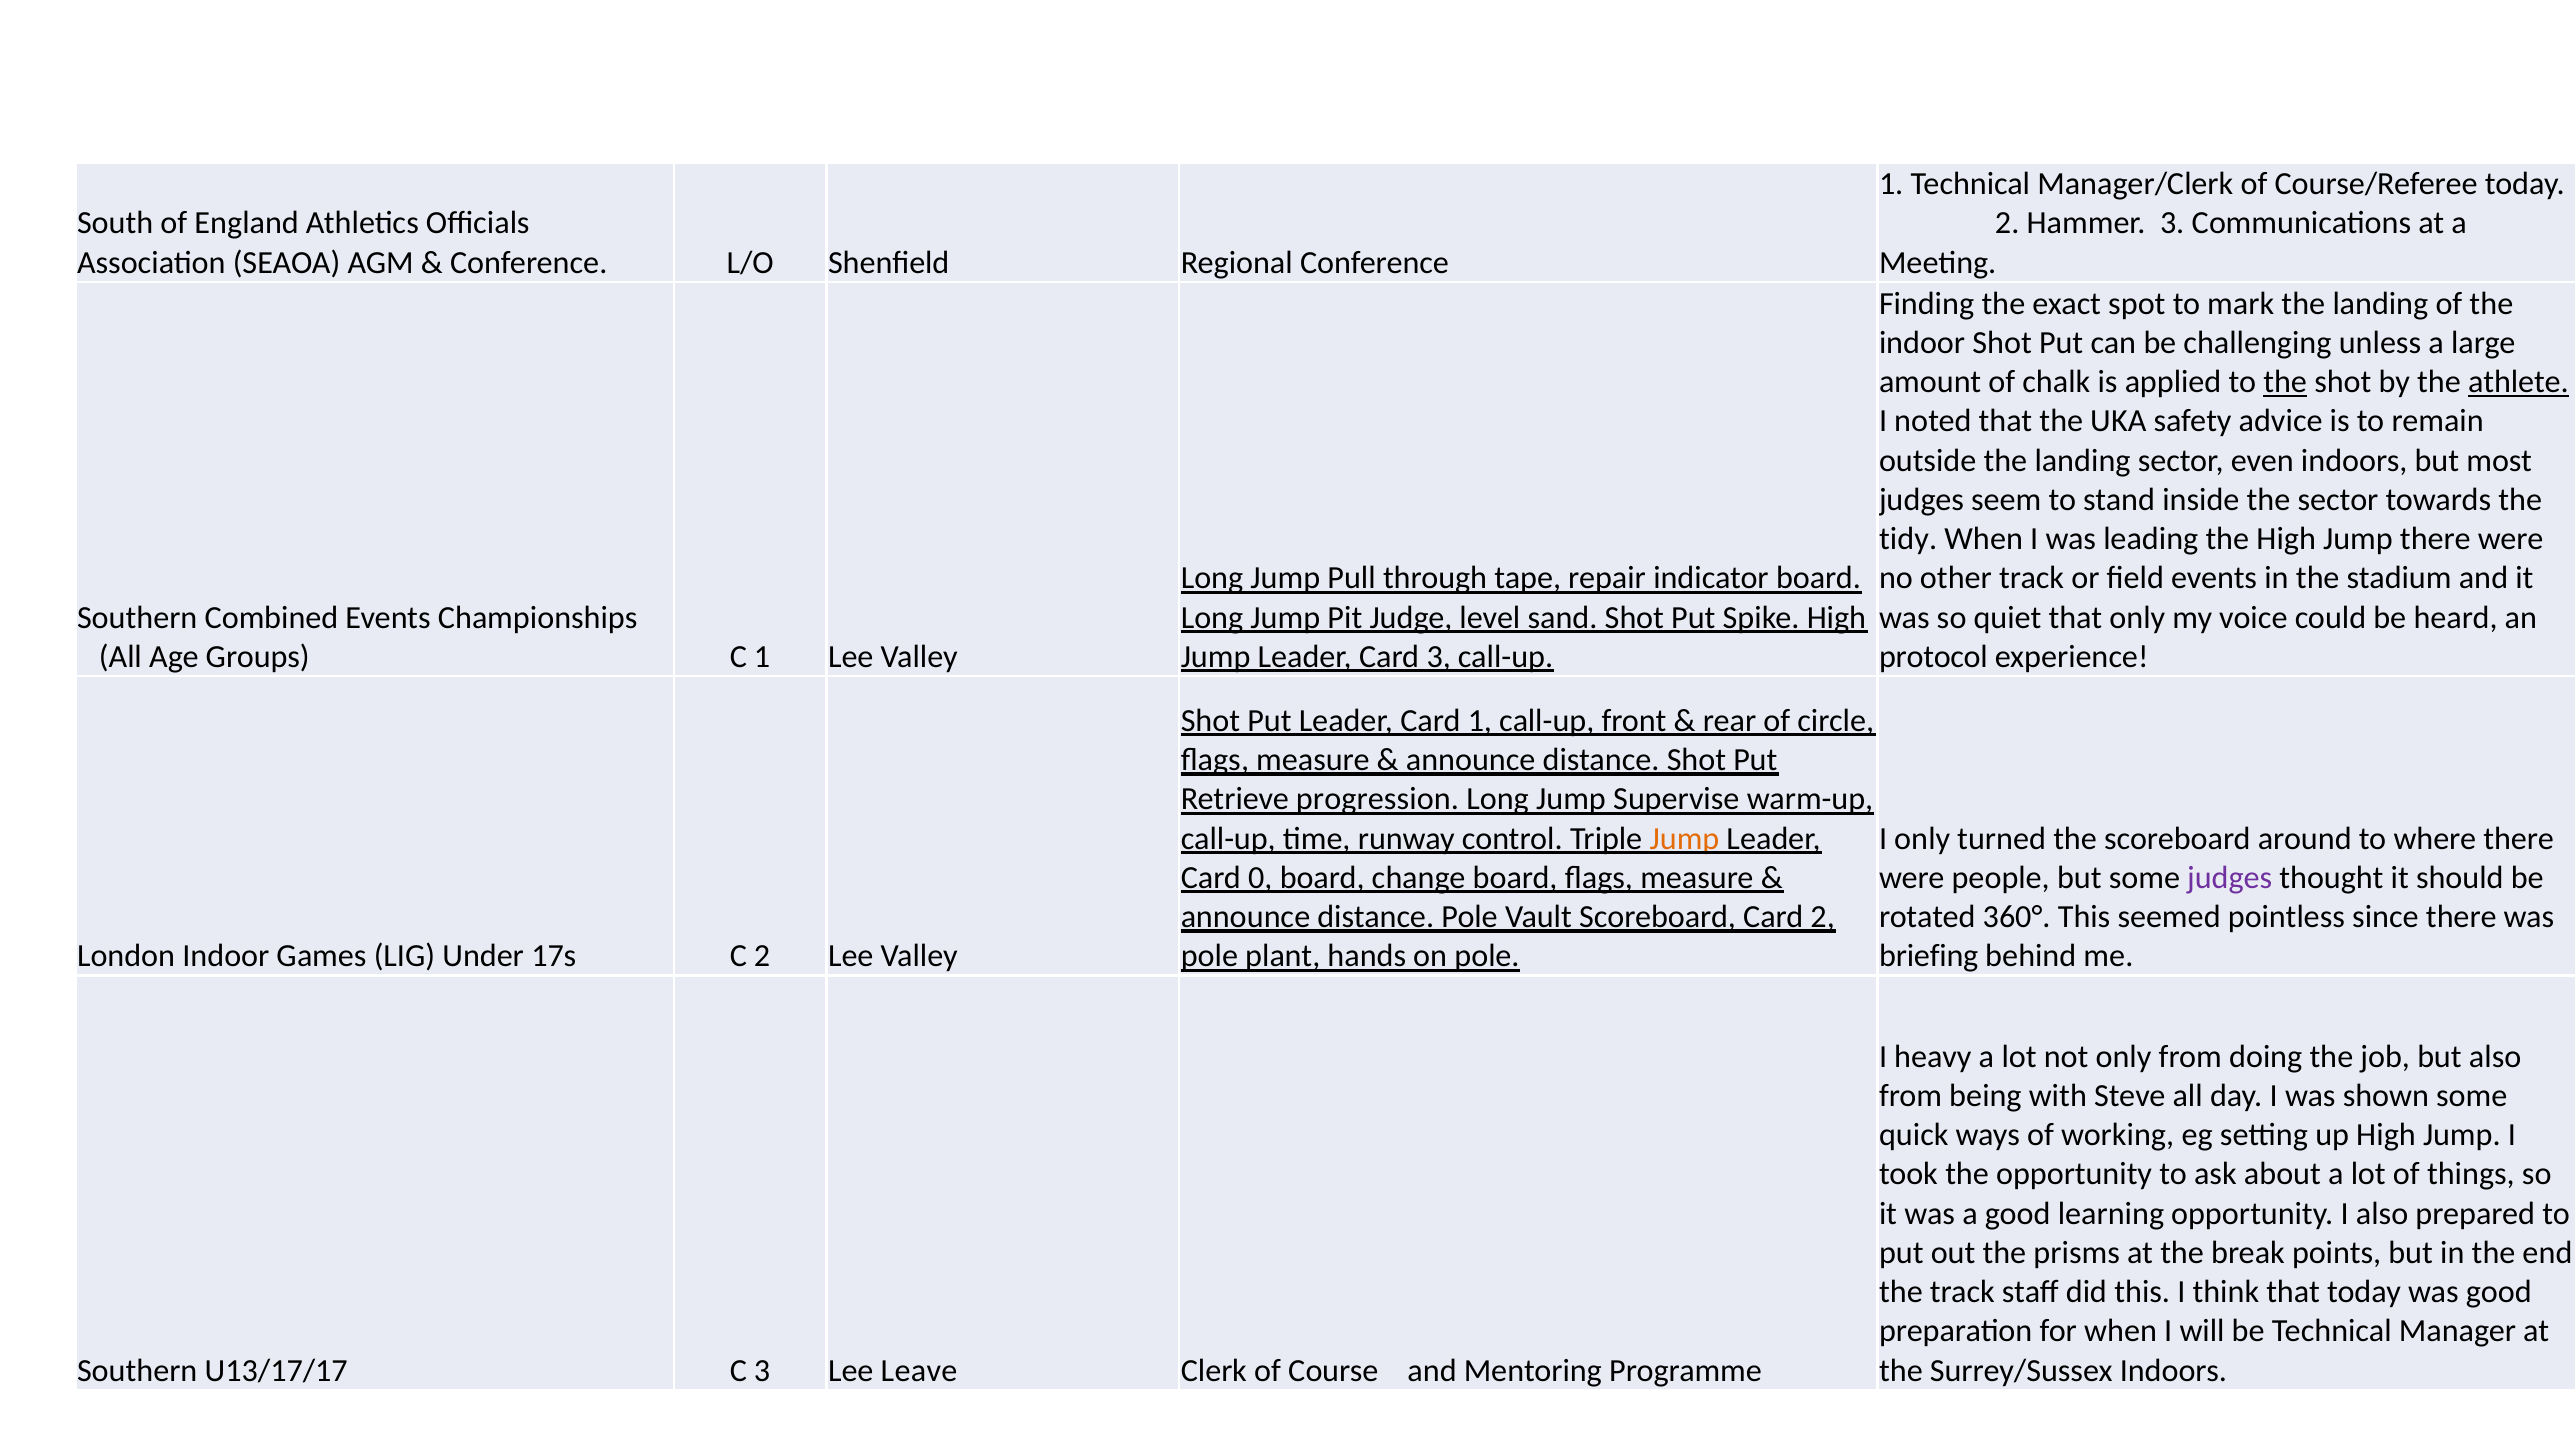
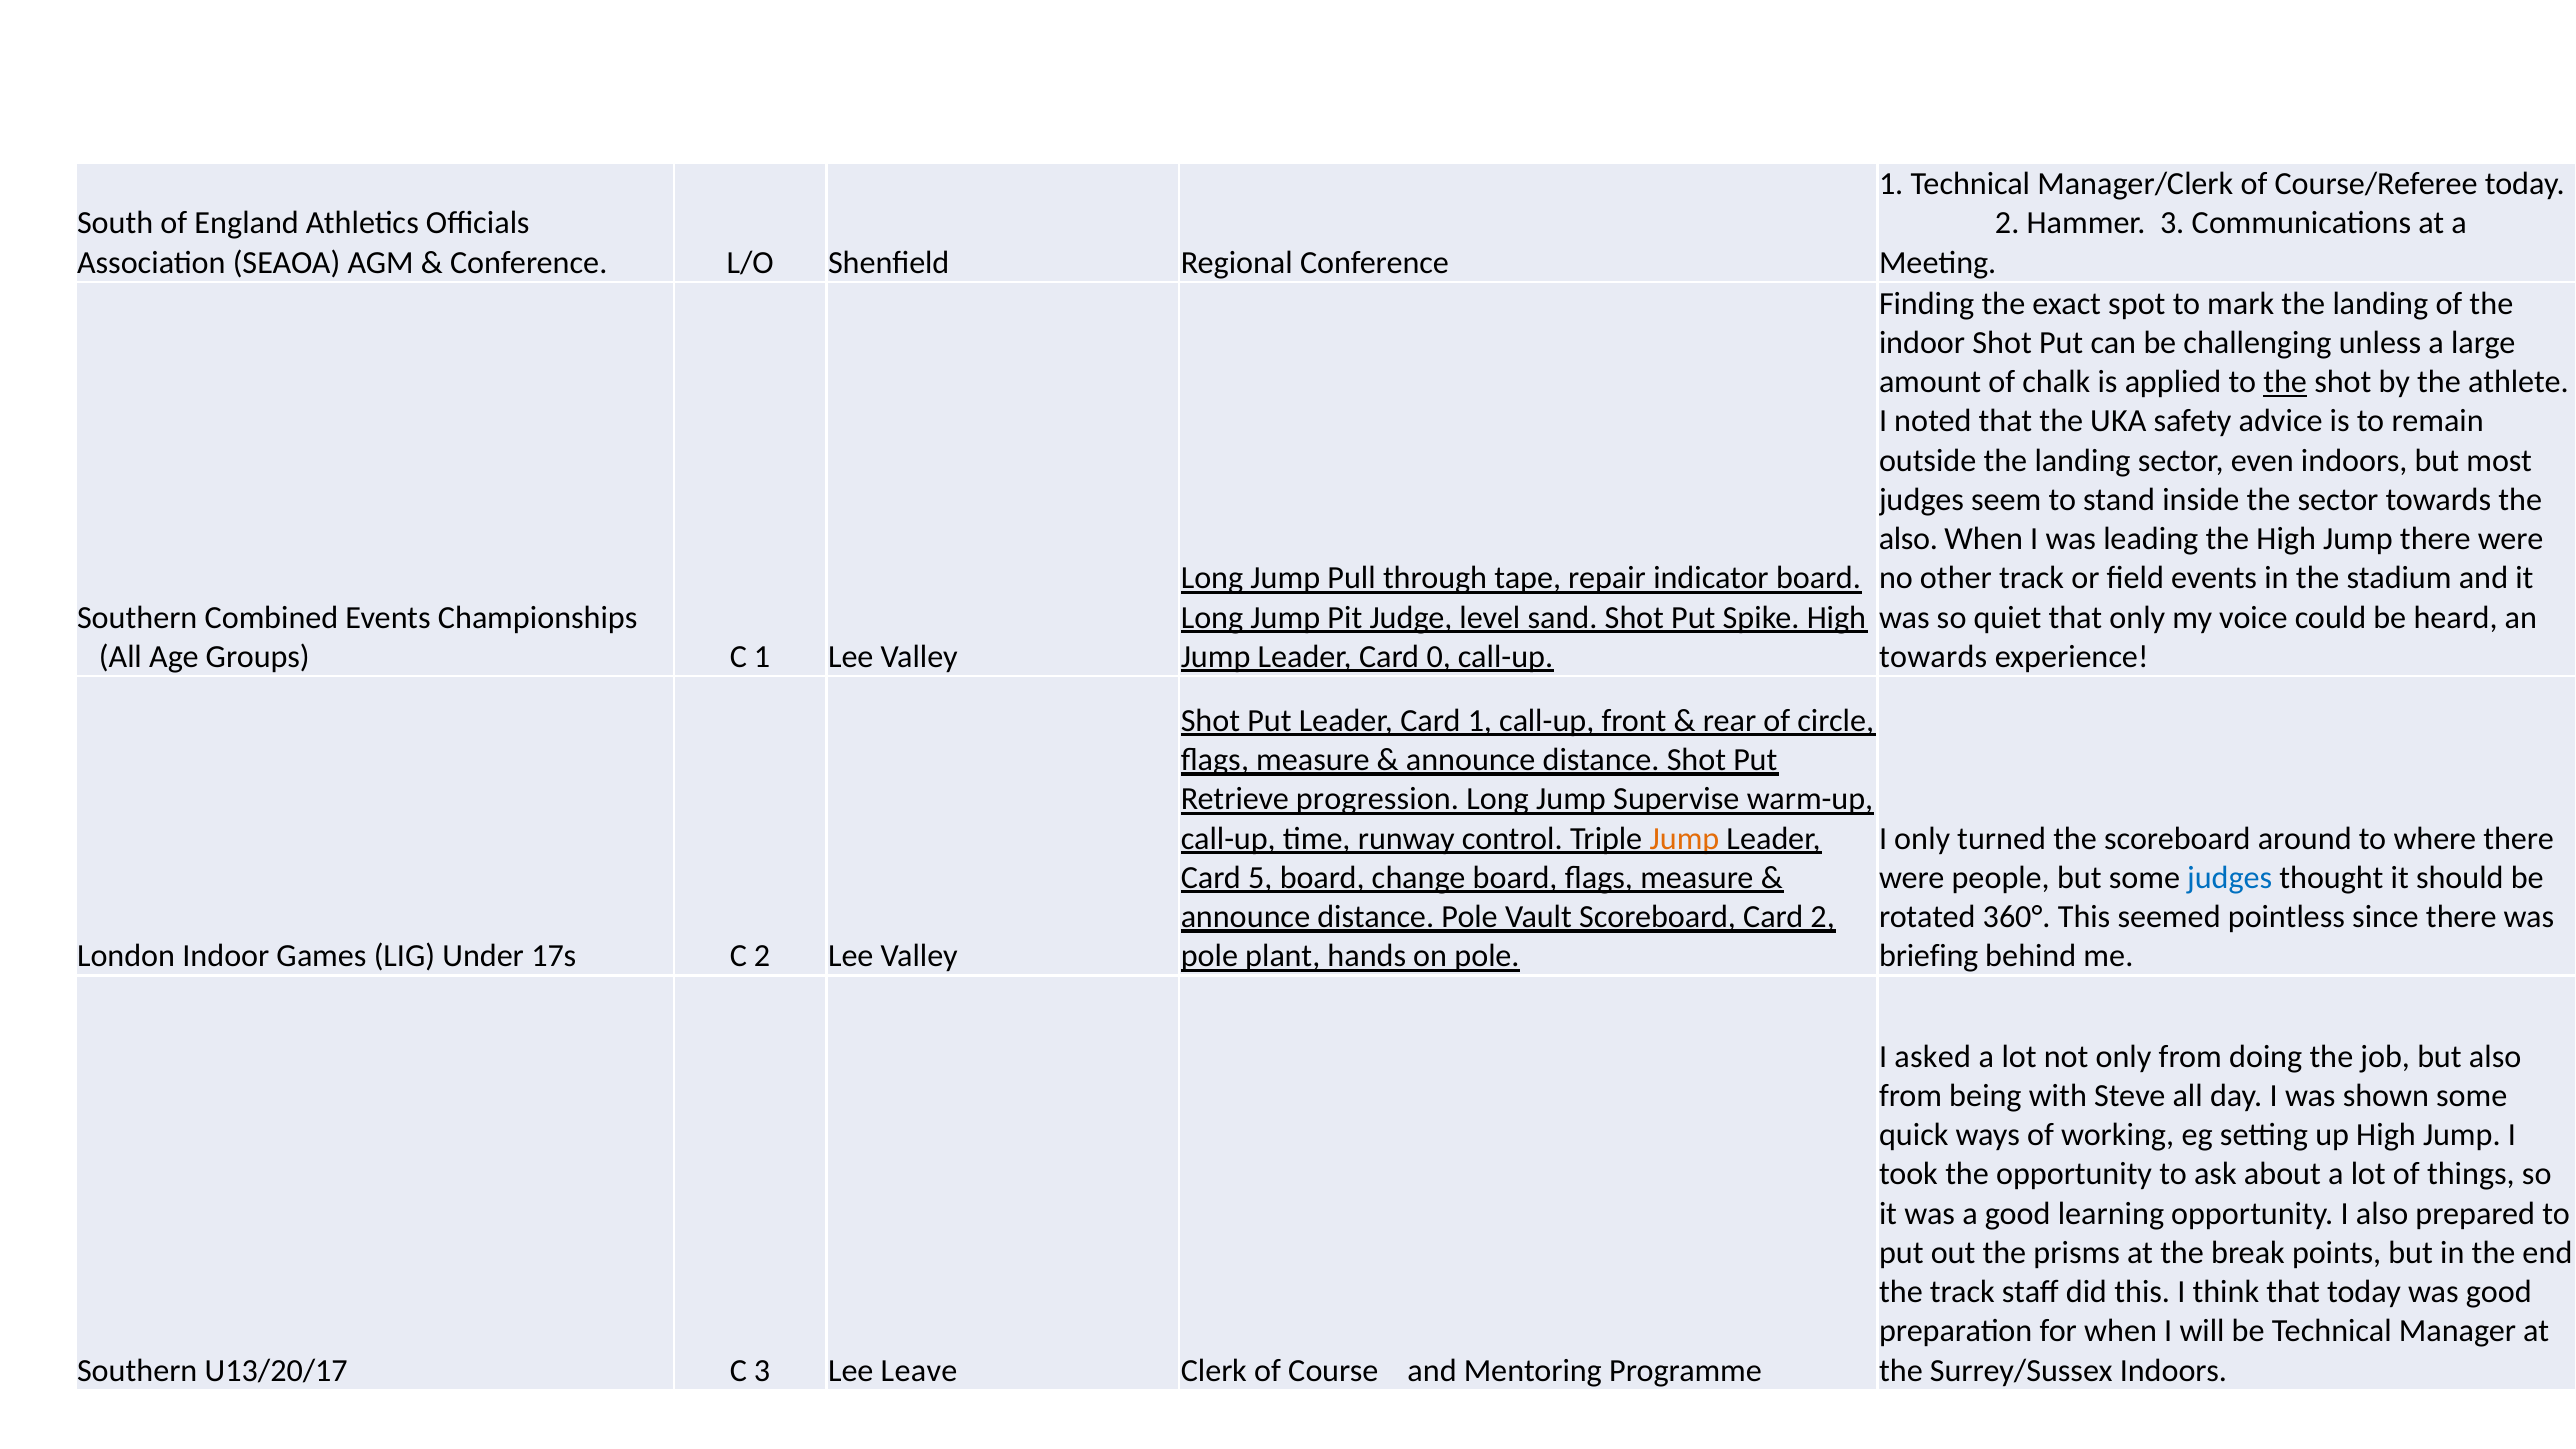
athlete underline: present -> none (2518, 382)
tidy: tidy -> also (1908, 539)
Card 3: 3 -> 0 (1439, 657)
protocol: protocol -> towards (1933, 657)
0: 0 -> 5 (1260, 878)
judges colour: purple -> blue (2230, 878)
heavy: heavy -> asked (1933, 1057)
U13/17/17: U13/17/17 -> U13/20/17 (276, 1371)
